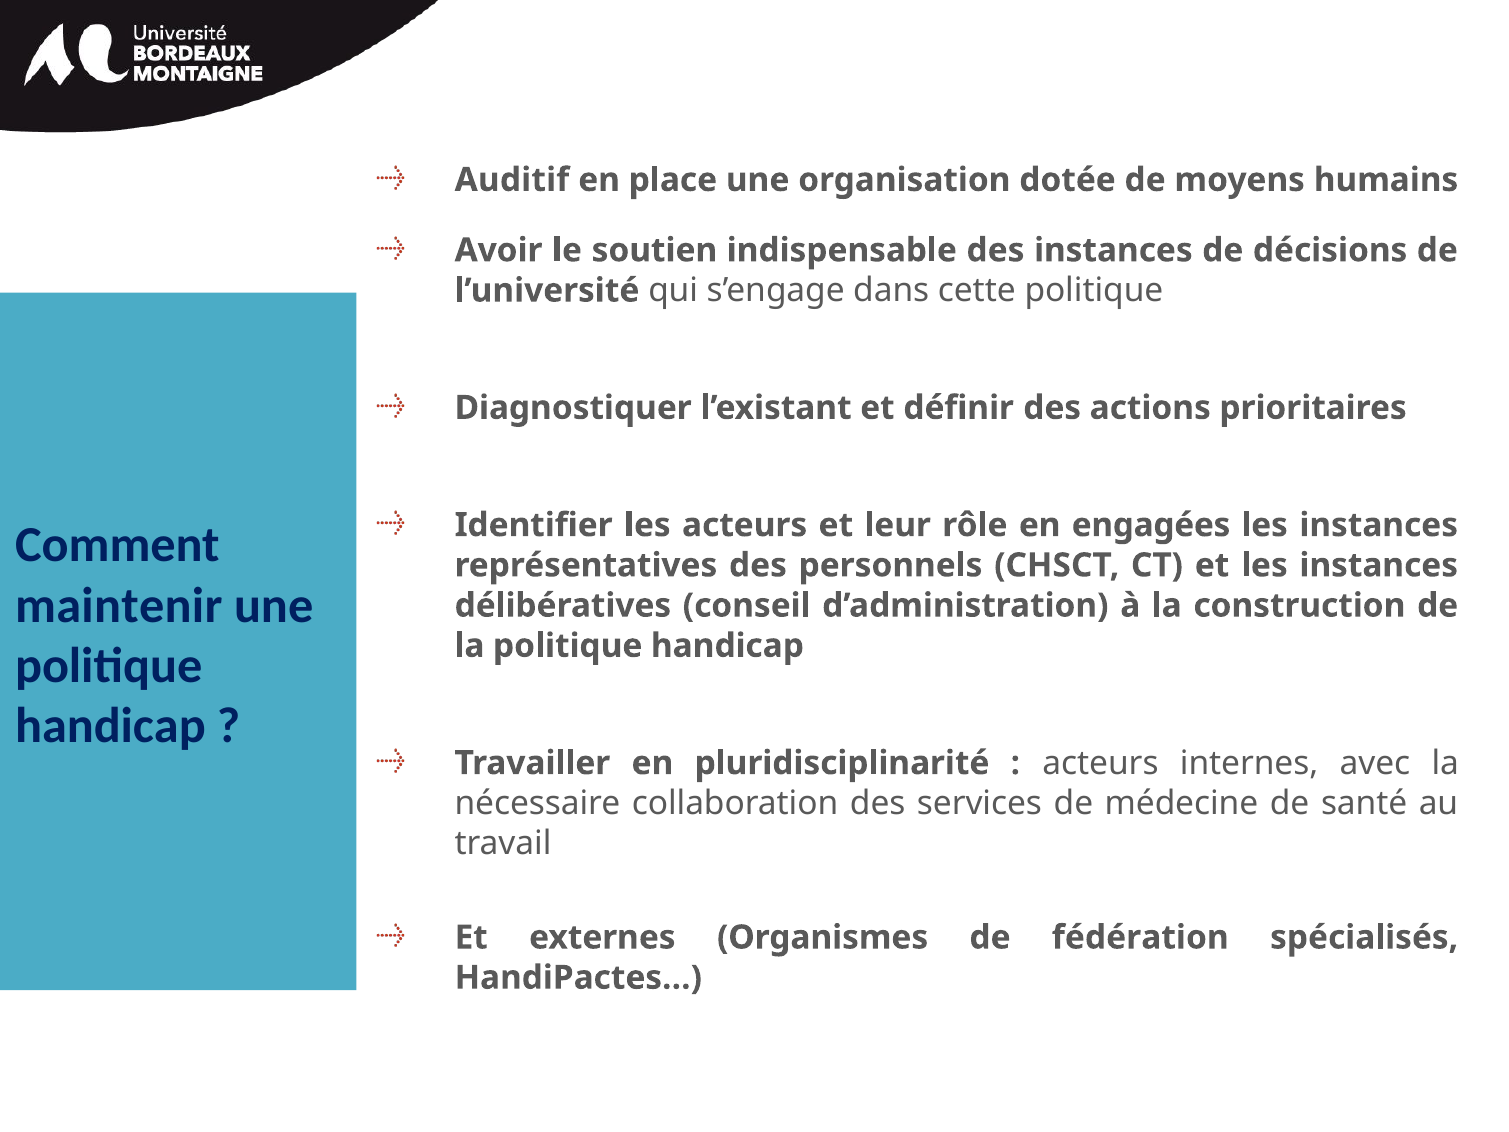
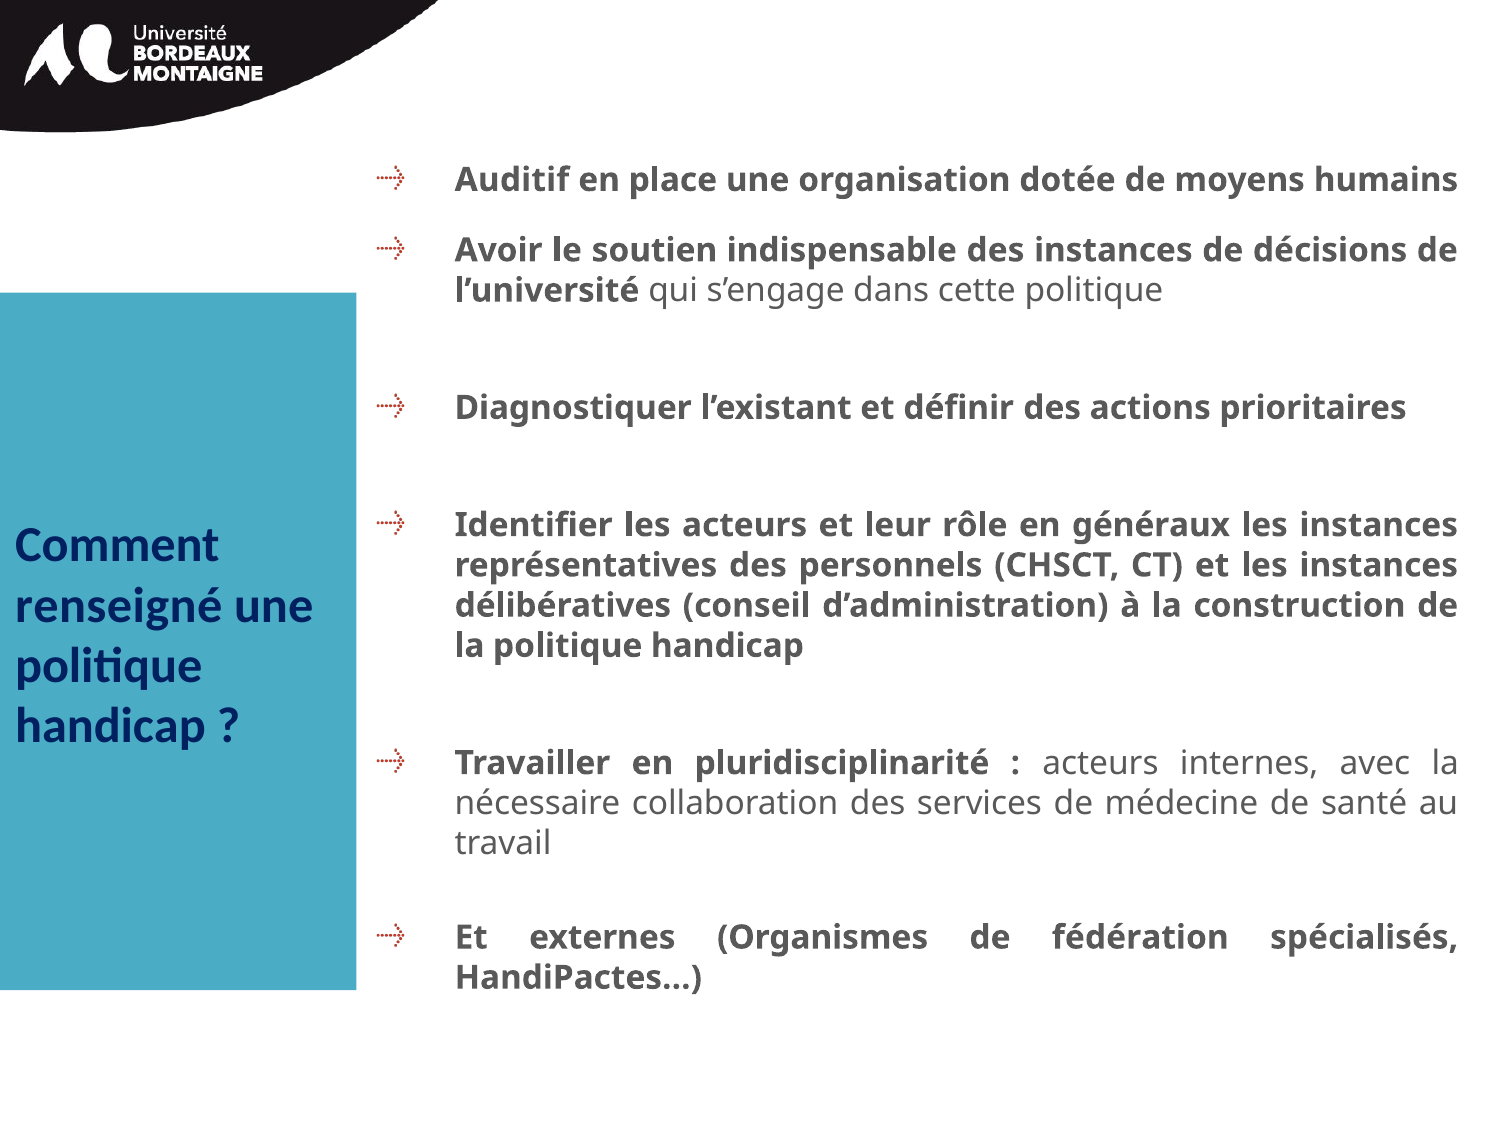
engagées: engagées -> généraux (1151, 525)
maintenir: maintenir -> renseigné (119, 605)
